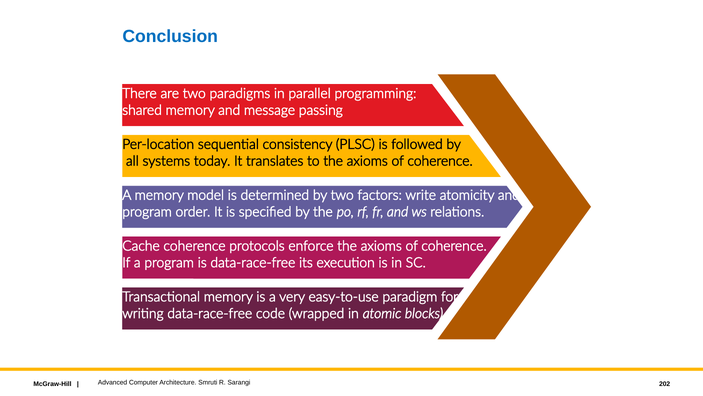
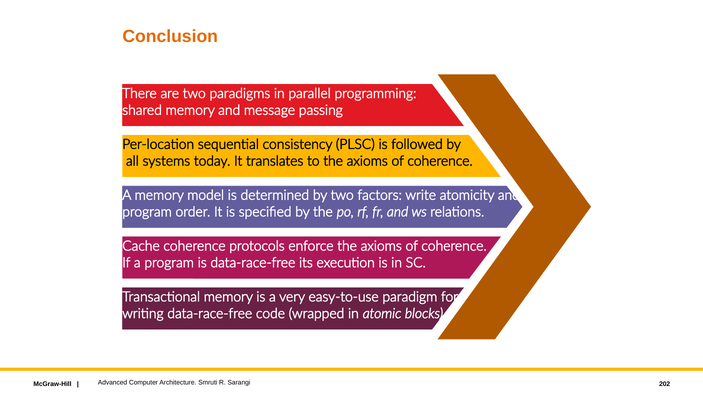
Conclusion colour: blue -> orange (170, 37)
